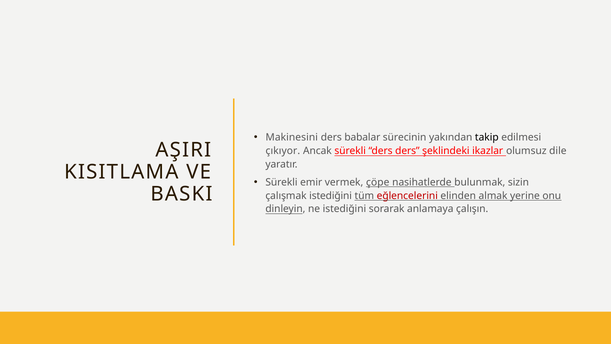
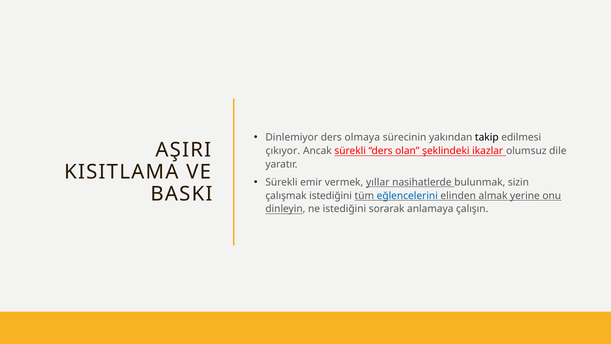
Makinesini: Makinesini -> Dinlemiyor (292, 137)
babalar: babalar -> olmaya (362, 137)
ders ders: ders -> olan (407, 151)
çöpe: çöpe -> yıllar (378, 182)
eğlencelerini colour: red -> blue (407, 195)
